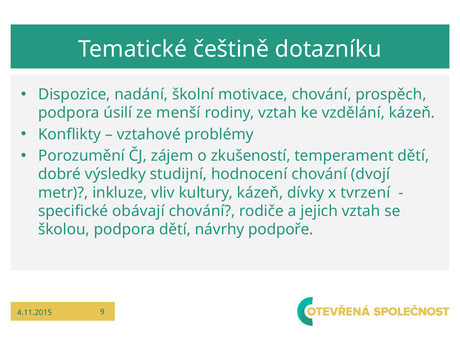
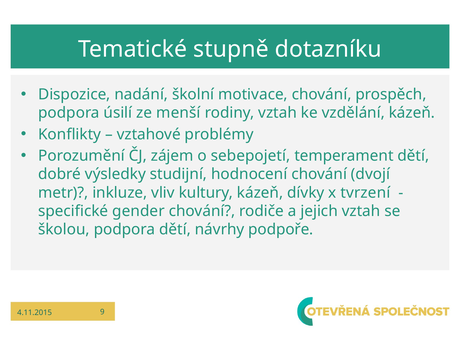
češtině: češtině -> stupně (231, 49)
zkušeností: zkušeností -> sebepojetí (251, 156)
obávají: obávají -> gender (138, 211)
